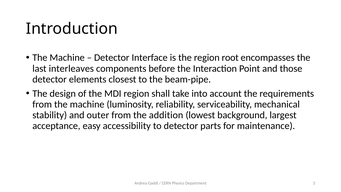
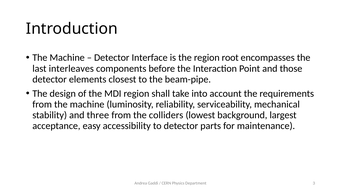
outer: outer -> three (98, 115)
addition: addition -> colliders (166, 115)
